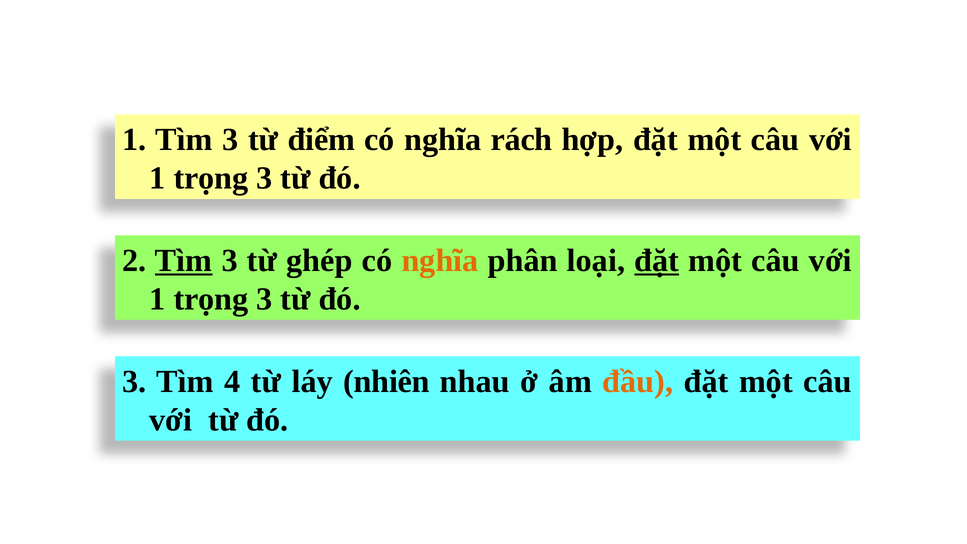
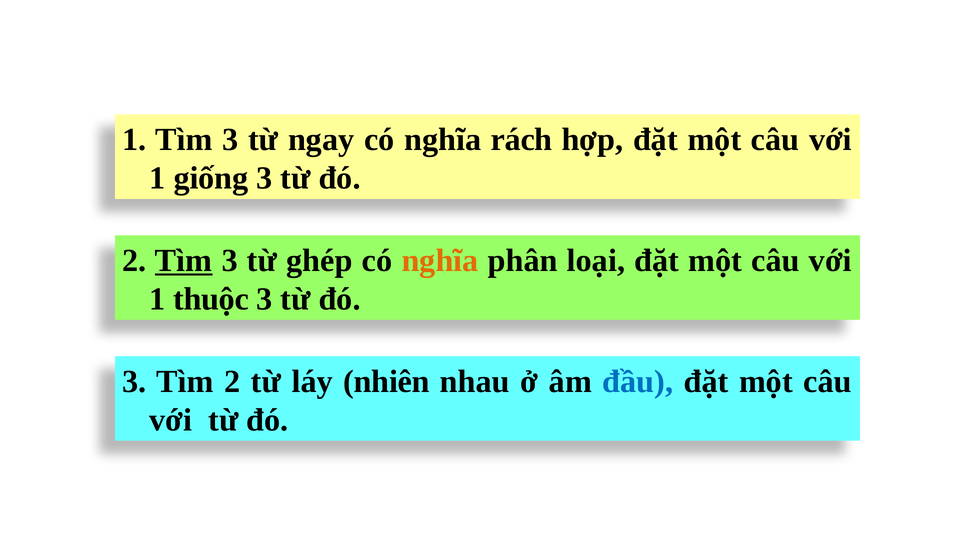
điểm: điểm -> ngay (321, 140)
trọng: trọng -> giống (211, 178)
đặt underline: present -> none (657, 260)
trọng: trọng -> thuộc (211, 299)
Tìm 4: 4 -> 2 (232, 381)
đầu colour: orange -> blue (638, 381)
